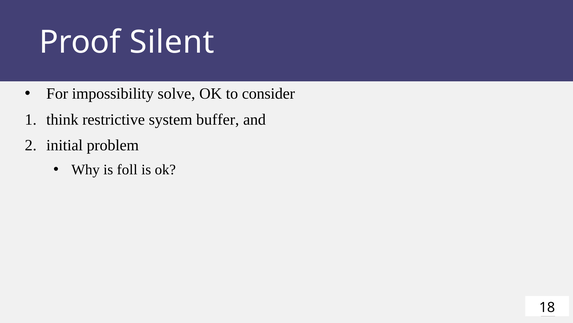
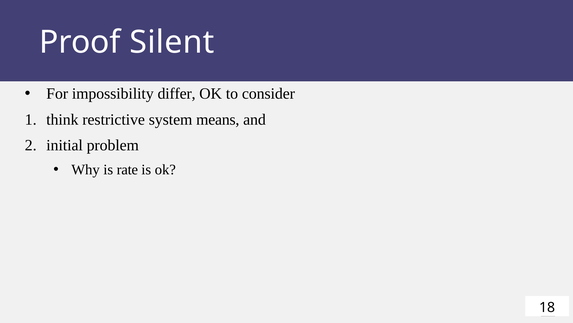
solve: solve -> differ (177, 94)
buffer: buffer -> means (218, 119)
foll: foll -> rate (127, 170)
